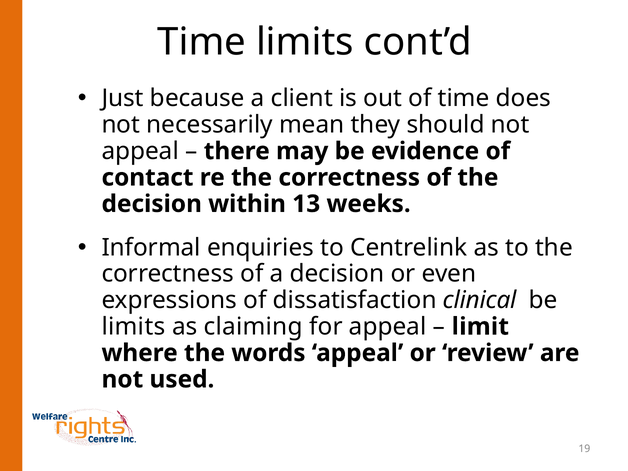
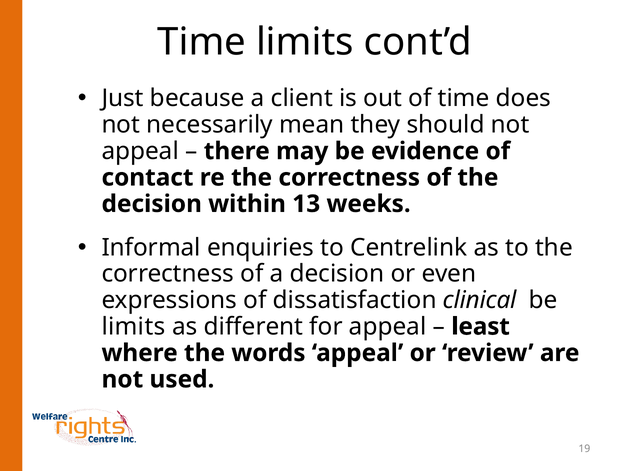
claiming: claiming -> different (253, 327)
limit: limit -> least (481, 327)
